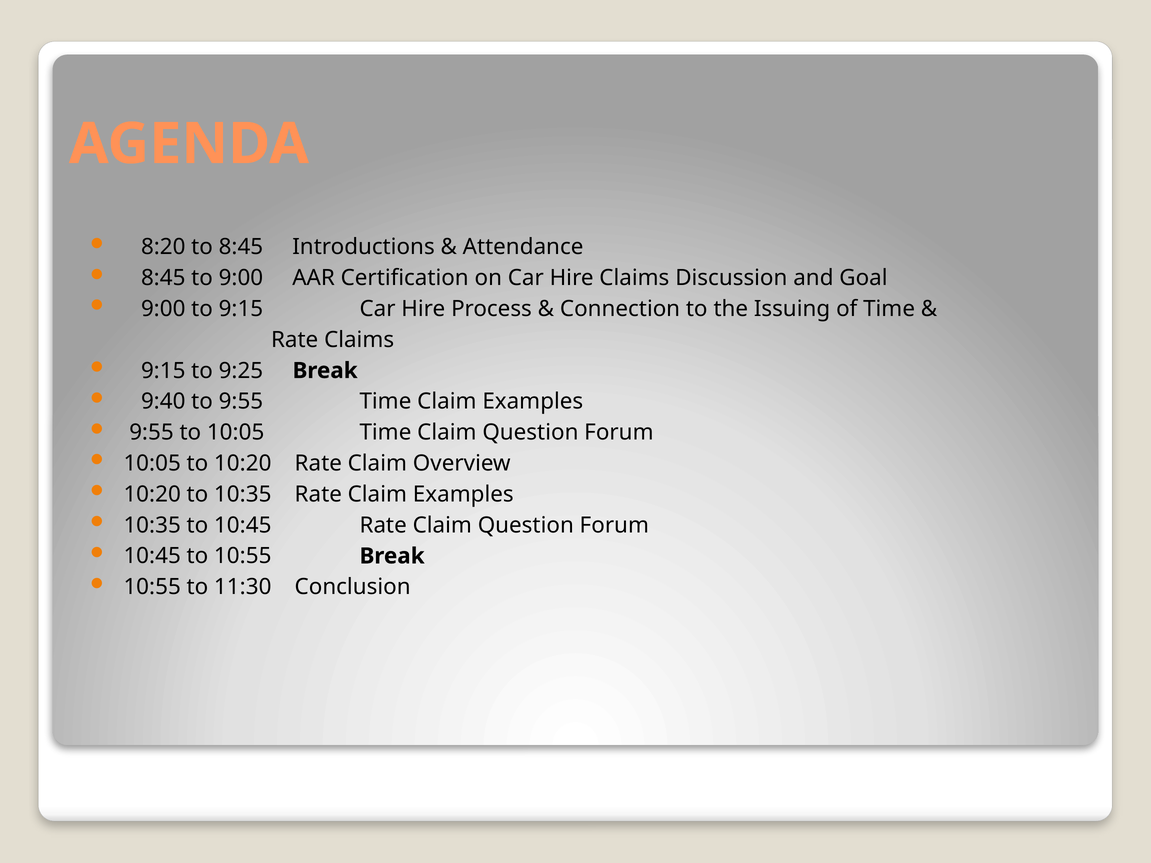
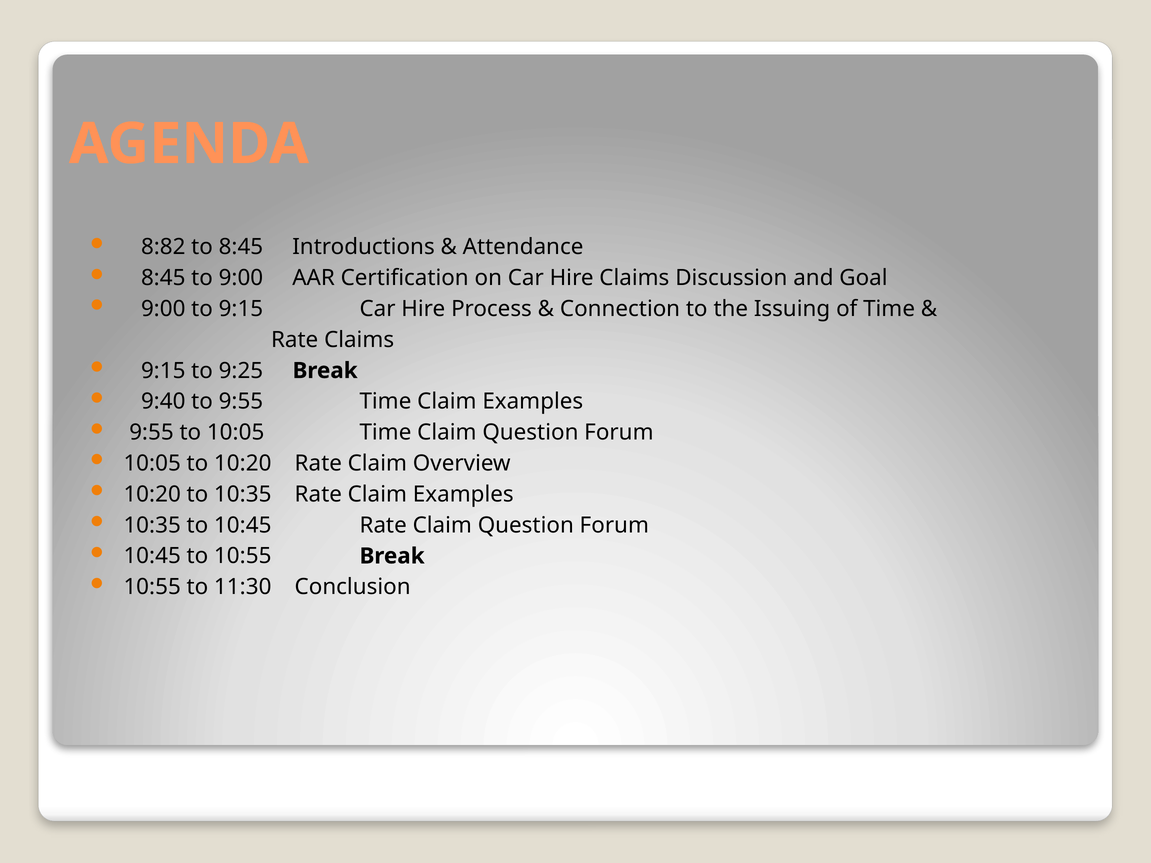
8:20: 8:20 -> 8:82 (163, 247)
